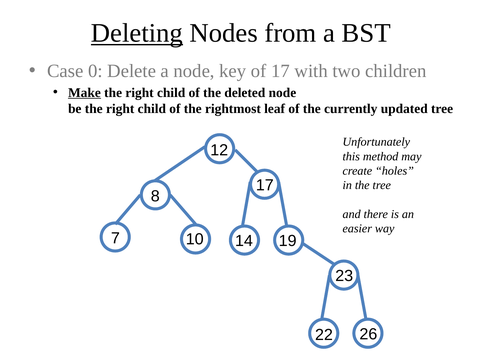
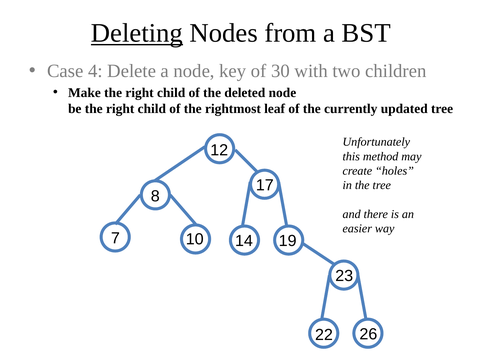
0: 0 -> 4 (95, 71)
of 17: 17 -> 30 (281, 71)
Make underline: present -> none (84, 93)
